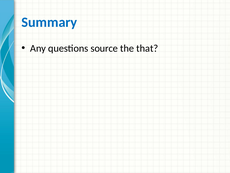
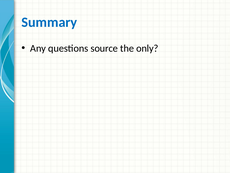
that: that -> only (147, 48)
